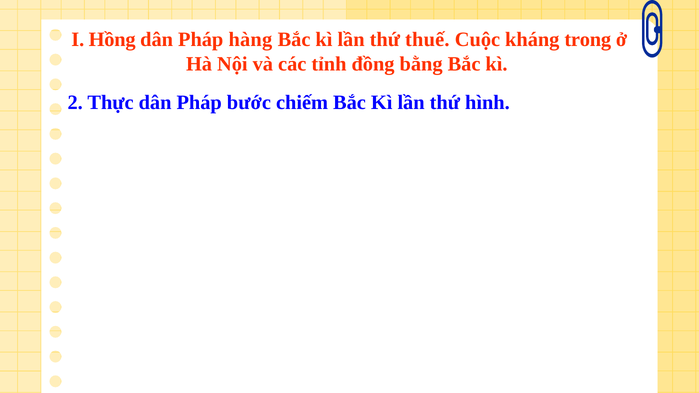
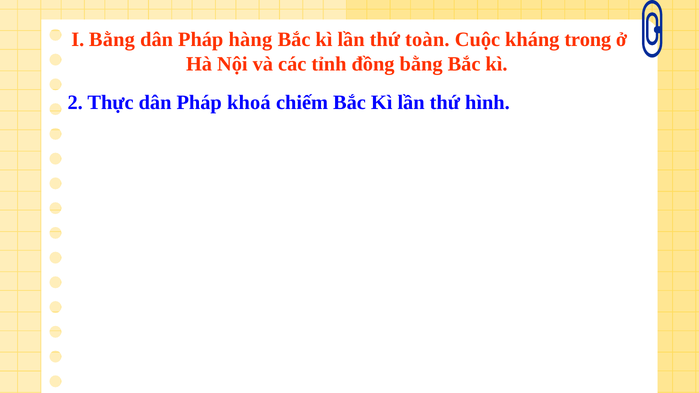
I Hồng: Hồng -> Bằng (112, 40)
thuế: thuế -> toàn (427, 40)
bước: bước -> khoá (249, 103)
